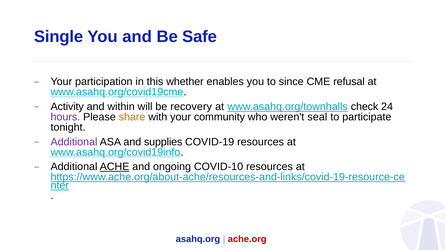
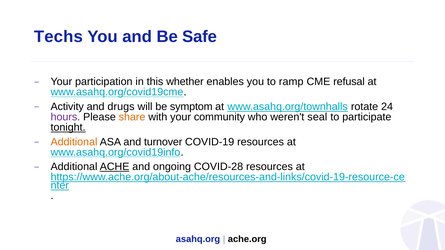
Single: Single -> Techs (58, 37)
since: since -> ramp (291, 82)
within: within -> drugs (121, 107)
recovery: recovery -> symptom (191, 107)
check: check -> rotate (365, 107)
tonight underline: none -> present (68, 127)
Additional colour: purple -> orange (74, 142)
supplies: supplies -> turnover (163, 142)
COVID-10: COVID-10 -> COVID-28 (219, 167)
ache.org colour: red -> black (247, 239)
